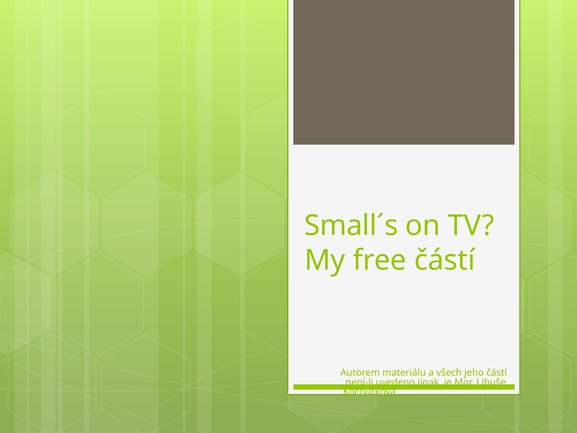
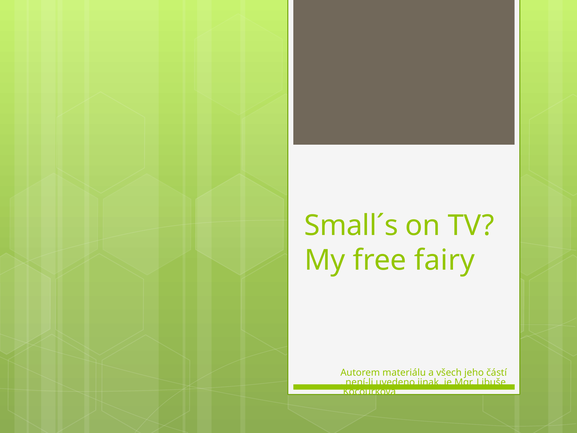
free částí: částí -> fairy (445, 260)
